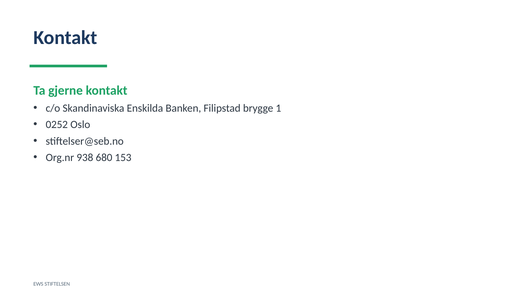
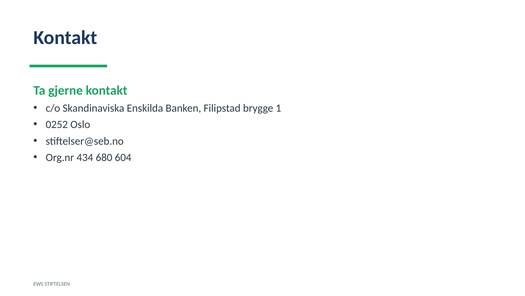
938: 938 -> 434 (85, 157)
153: 153 -> 604 (123, 157)
